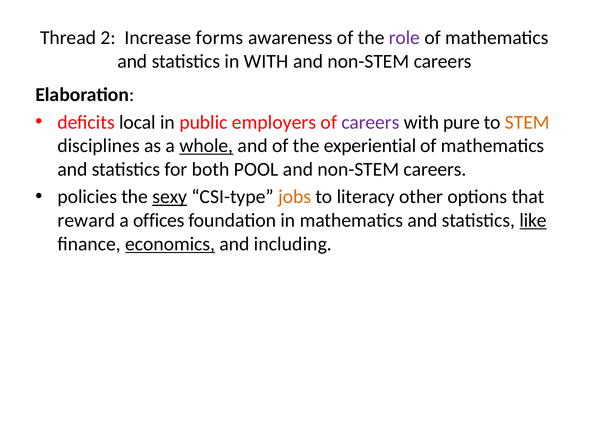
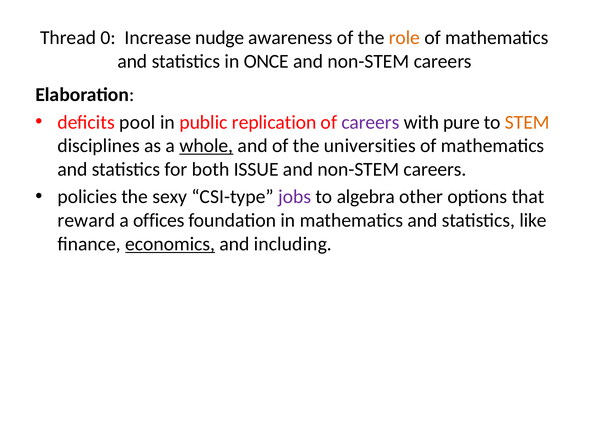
2: 2 -> 0 (108, 38)
forms: forms -> nudge (220, 38)
role colour: purple -> orange (404, 38)
in WITH: WITH -> ONCE (266, 61)
local: local -> pool (137, 122)
employers: employers -> replication (274, 122)
experiential: experiential -> universities (370, 146)
POOL: POOL -> ISSUE (256, 169)
sexy underline: present -> none (170, 197)
jobs colour: orange -> purple (295, 197)
literacy: literacy -> algebra (366, 197)
like underline: present -> none (533, 220)
